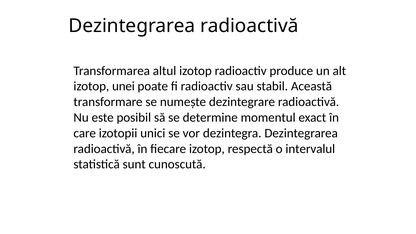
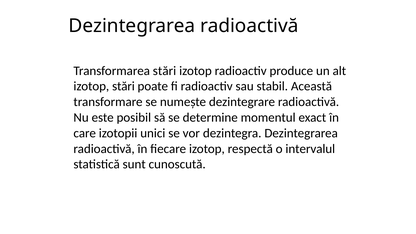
Transformarea altul: altul -> stări (165, 71)
izotop unei: unei -> stări (123, 86)
